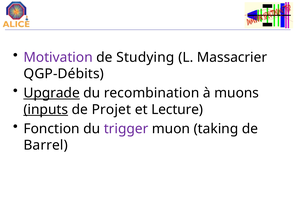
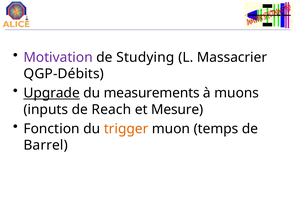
recombination: recombination -> measurements (152, 93)
inputs underline: present -> none (46, 110)
Projet: Projet -> Reach (111, 110)
Lecture: Lecture -> Mesure (177, 110)
trigger colour: purple -> orange (126, 129)
taking: taking -> temps (216, 129)
